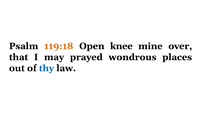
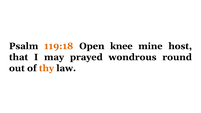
over: over -> host (180, 46)
places: places -> round (177, 57)
thy colour: blue -> orange (46, 68)
